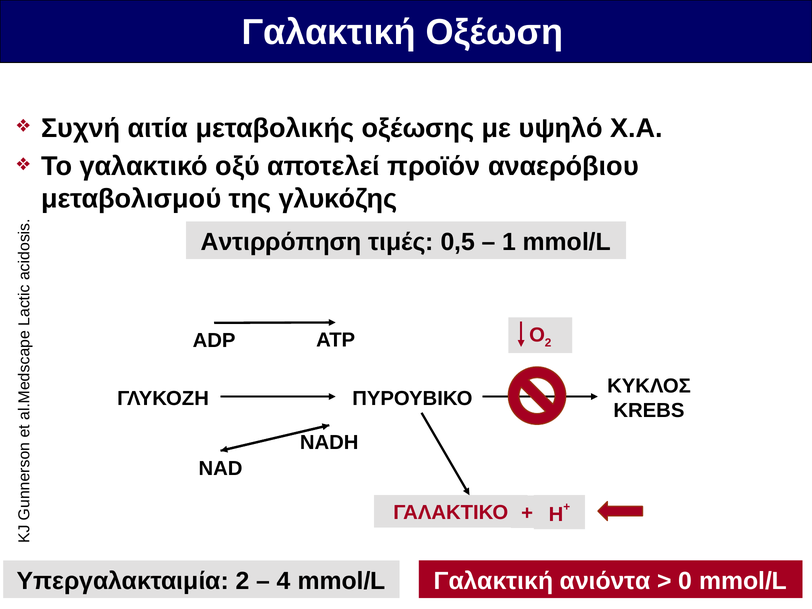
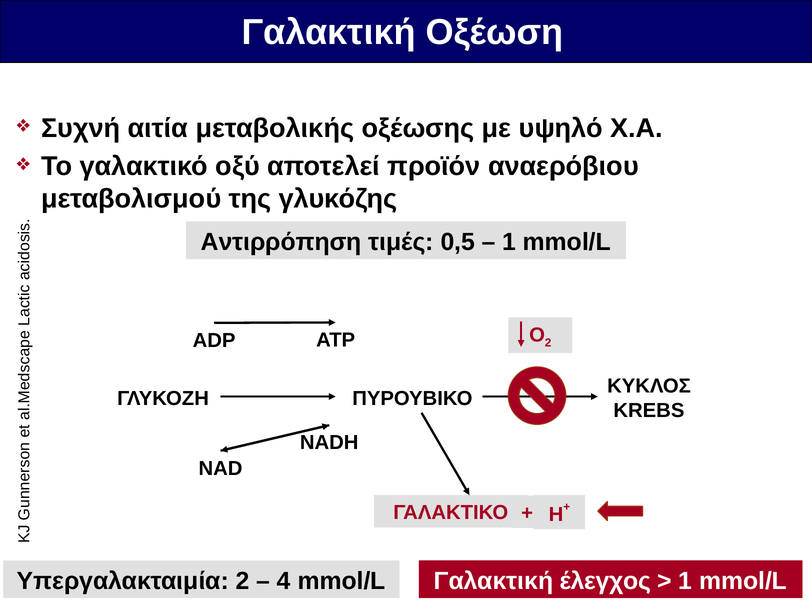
ανιόντα: ανιόντα -> έλεγχος (605, 581)
0: 0 -> 1 (685, 581)
